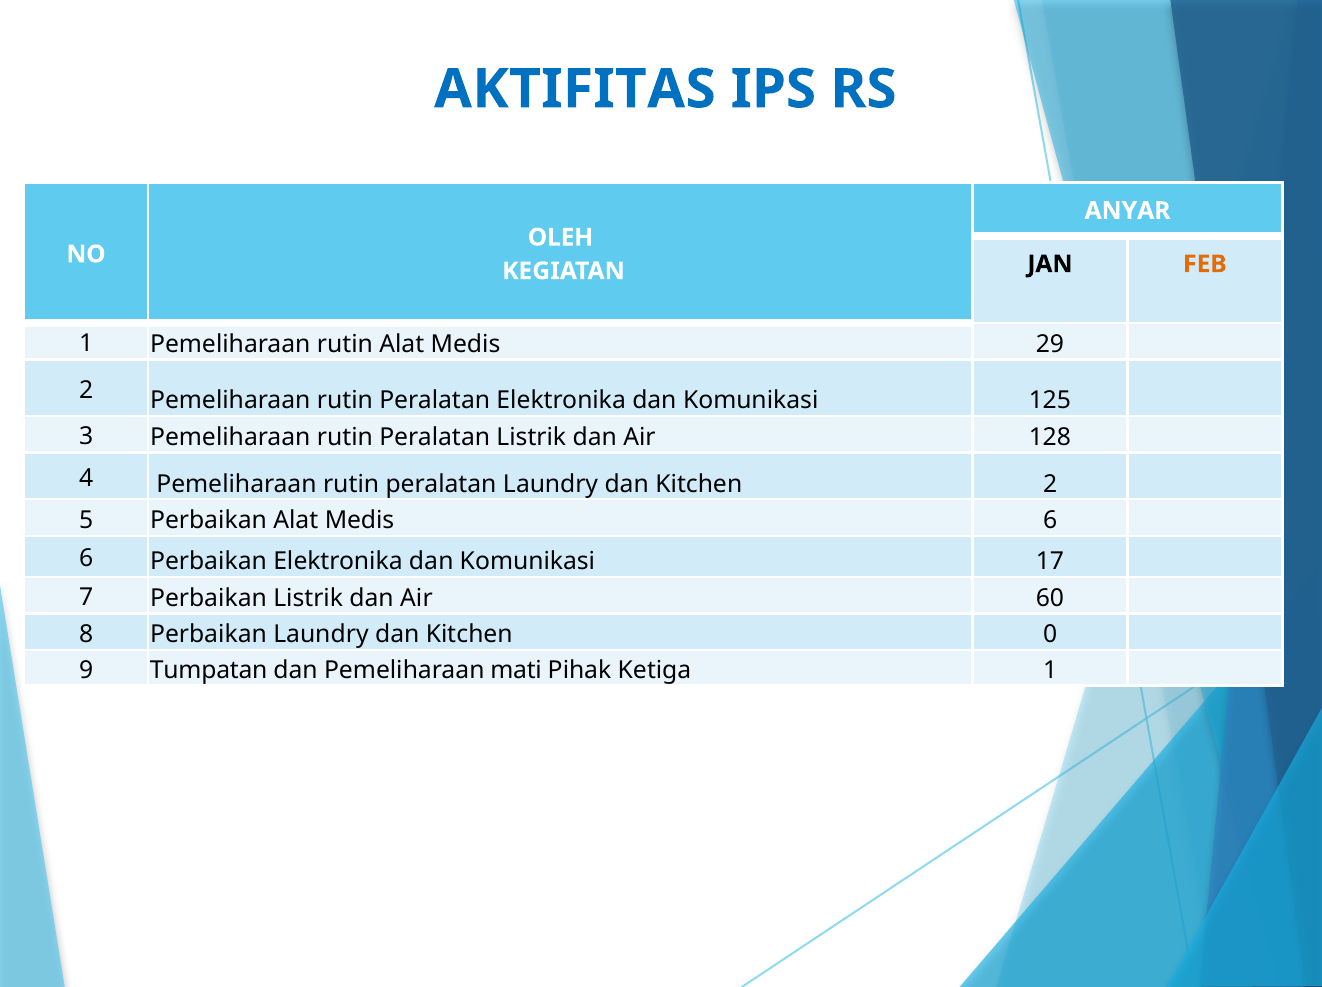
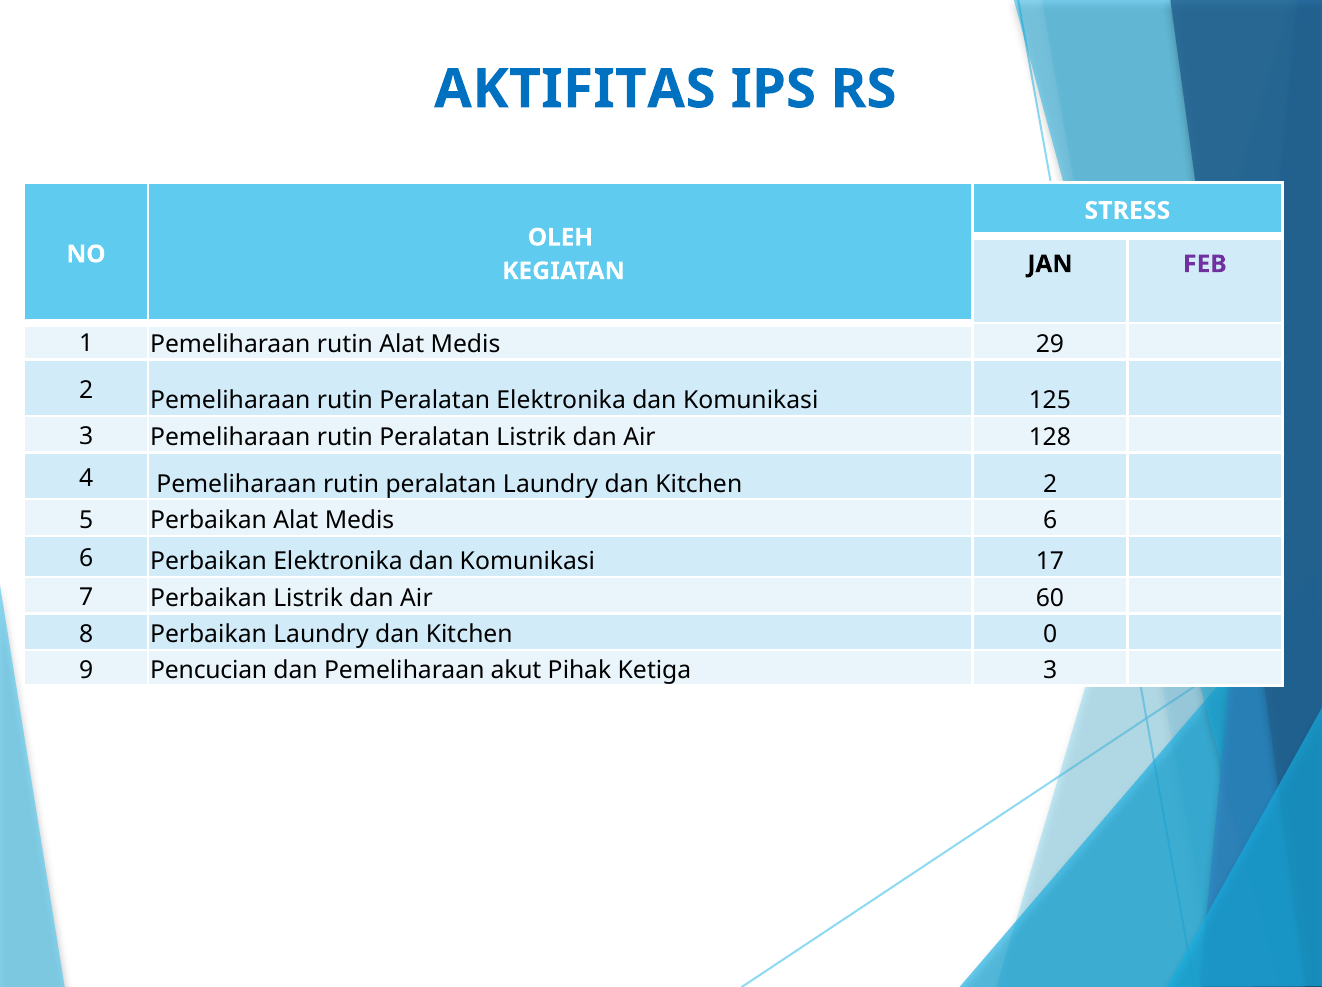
ANYAR: ANYAR -> STRESS (1127, 211)
FEB colour: orange -> purple (1205, 264)
Tumpatan: Tumpatan -> Pencucian (209, 670)
mati: mati -> akut (516, 670)
Ketiga 1: 1 -> 3 (1050, 670)
